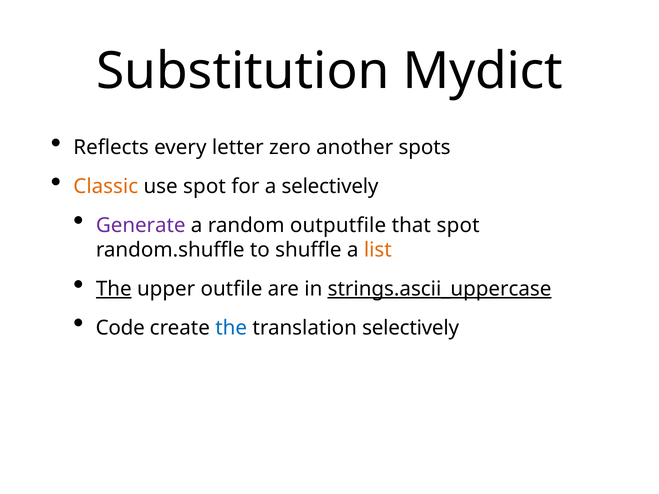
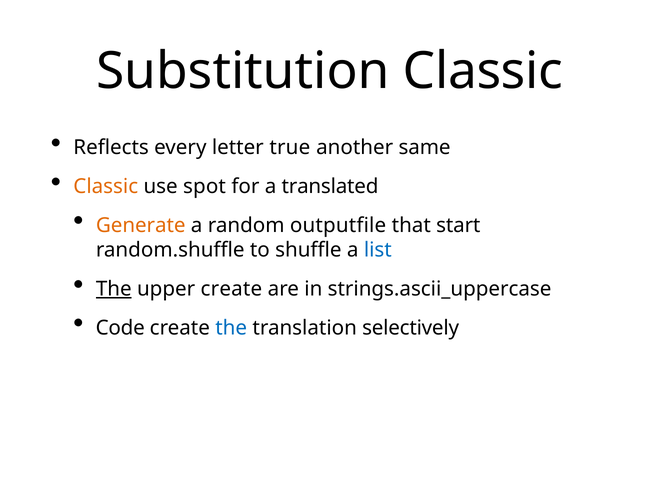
Substitution Mydict: Mydict -> Classic (483, 71)
zero: zero -> true (290, 148)
spots: spots -> same (425, 148)
a selectively: selectively -> translated (330, 187)
Generate colour: purple -> orange (141, 225)
that spot: spot -> start (458, 225)
list colour: orange -> blue (378, 250)
upper outfile: outfile -> create (231, 289)
strings.ascii_uppercase underline: present -> none (440, 289)
